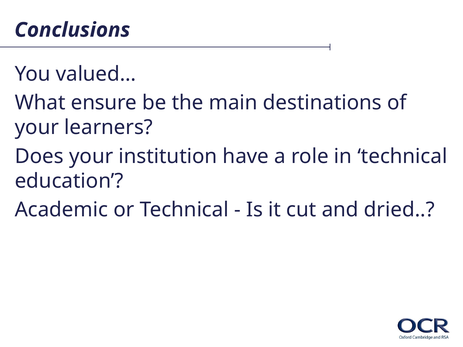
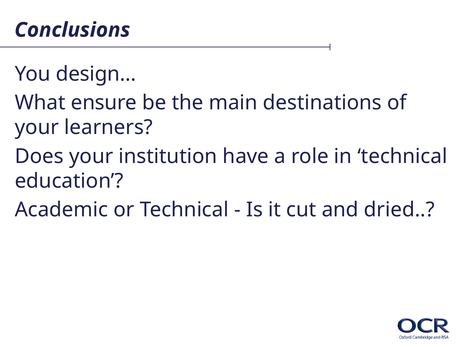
valued…: valued… -> design… (96, 74)
